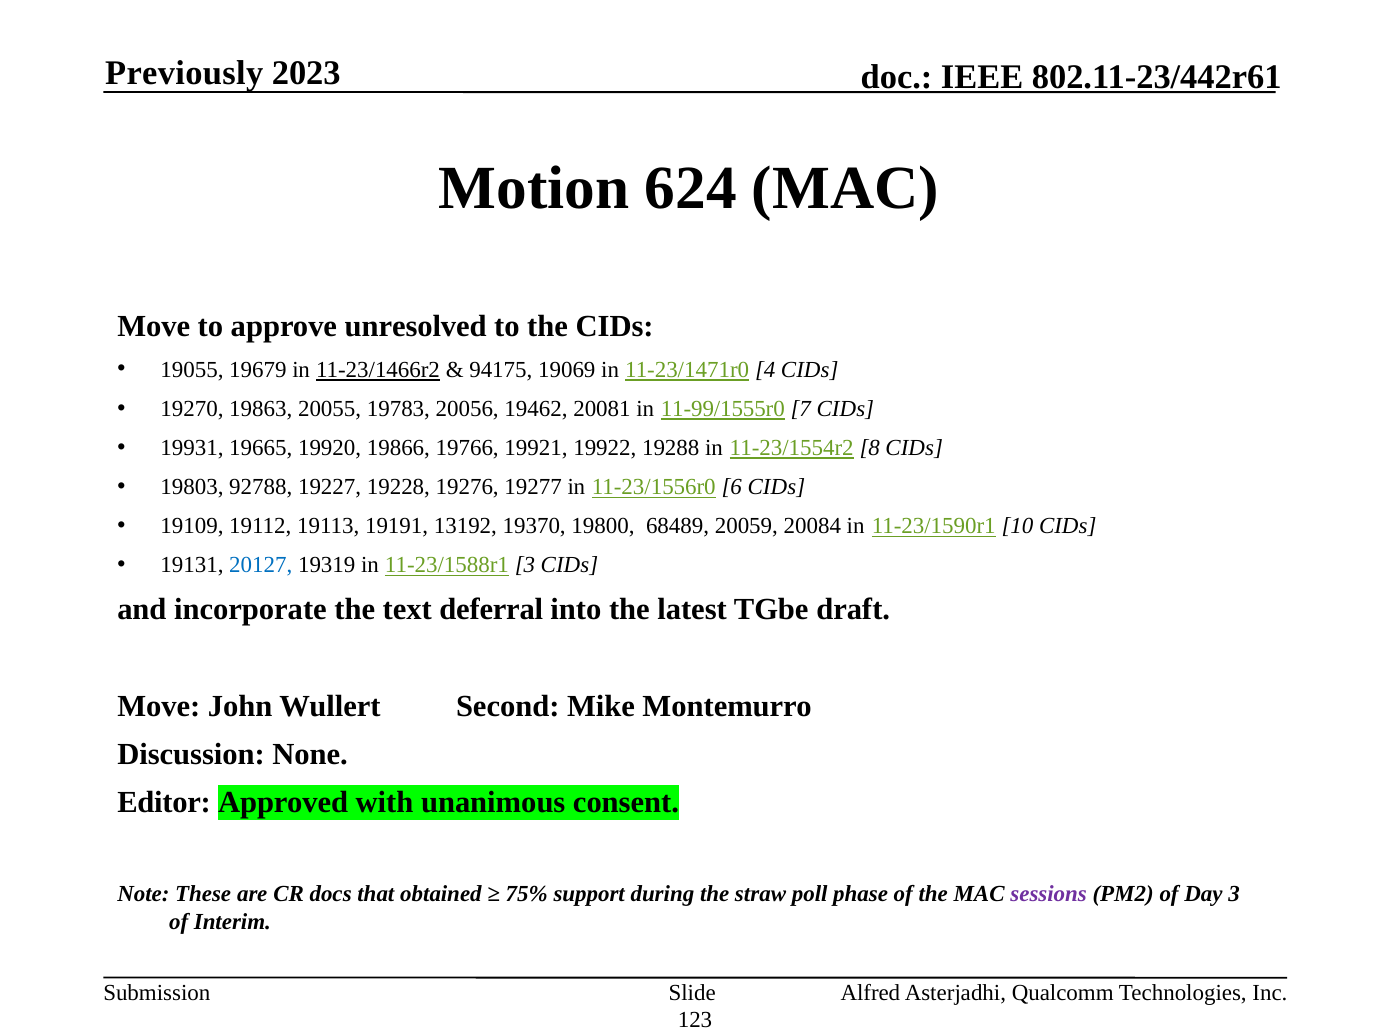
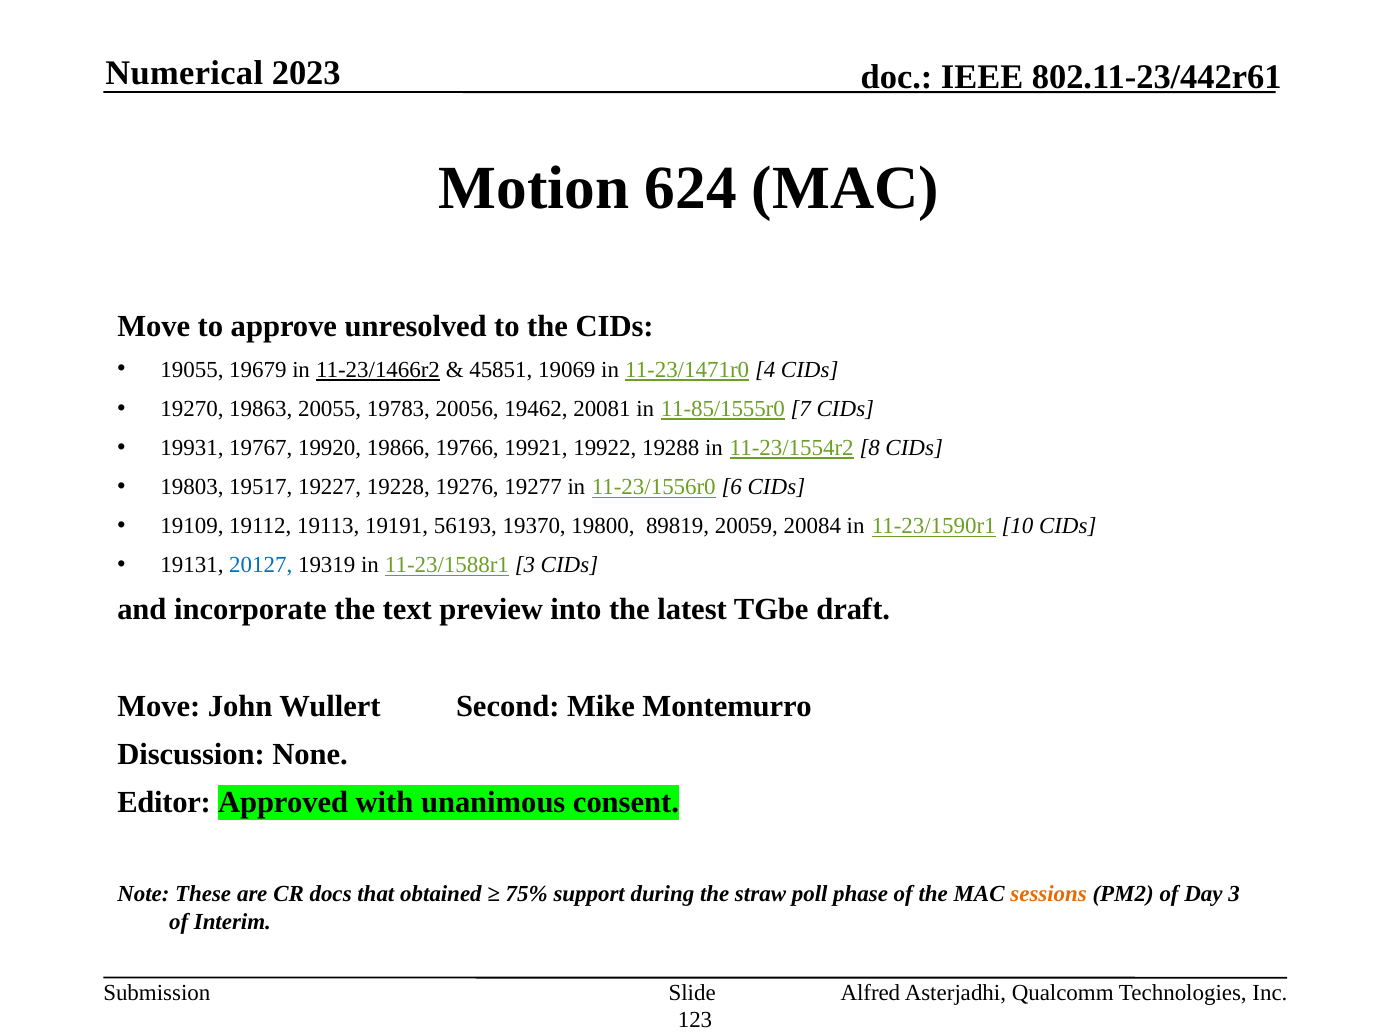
Previously: Previously -> Numerical (184, 73)
94175: 94175 -> 45851 (501, 369)
11-99/1555r0: 11-99/1555r0 -> 11-85/1555r0 (723, 408)
19665: 19665 -> 19767 (261, 448)
92788: 92788 -> 19517 (261, 487)
13192: 13192 -> 56193 (465, 526)
68489: 68489 -> 89819 (678, 526)
deferral: deferral -> preview (491, 609)
sessions colour: purple -> orange (1049, 893)
